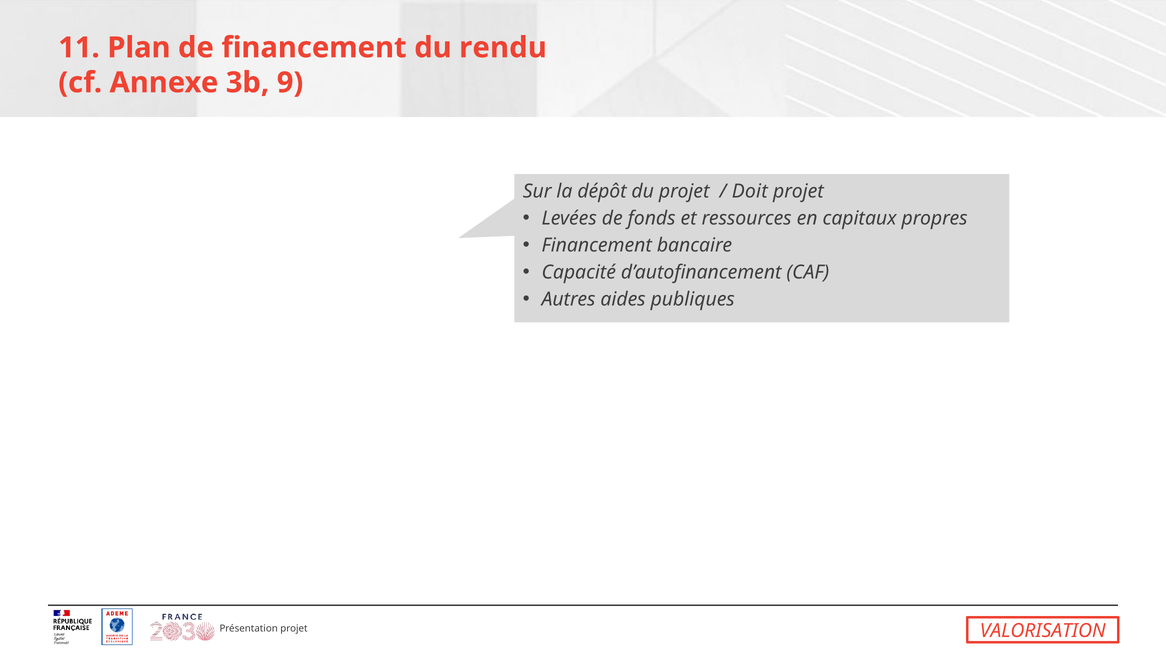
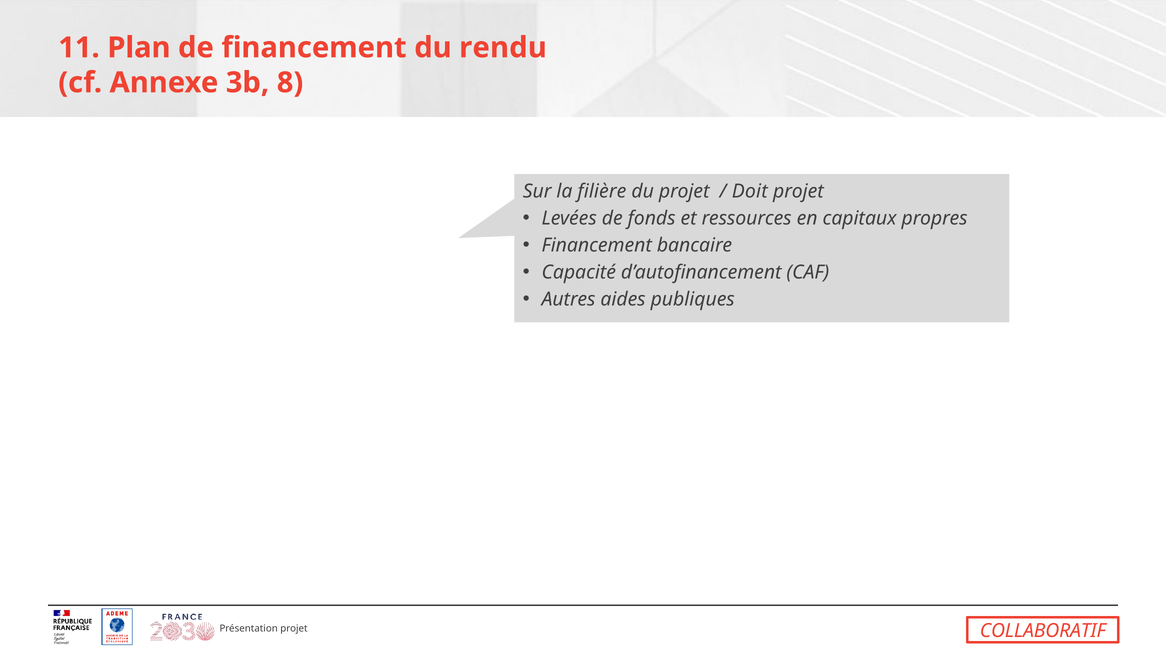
9: 9 -> 8 (290, 83)
dépôt: dépôt -> filière (602, 191)
VALORISATION: VALORISATION -> COLLABORATIF (1043, 631)
